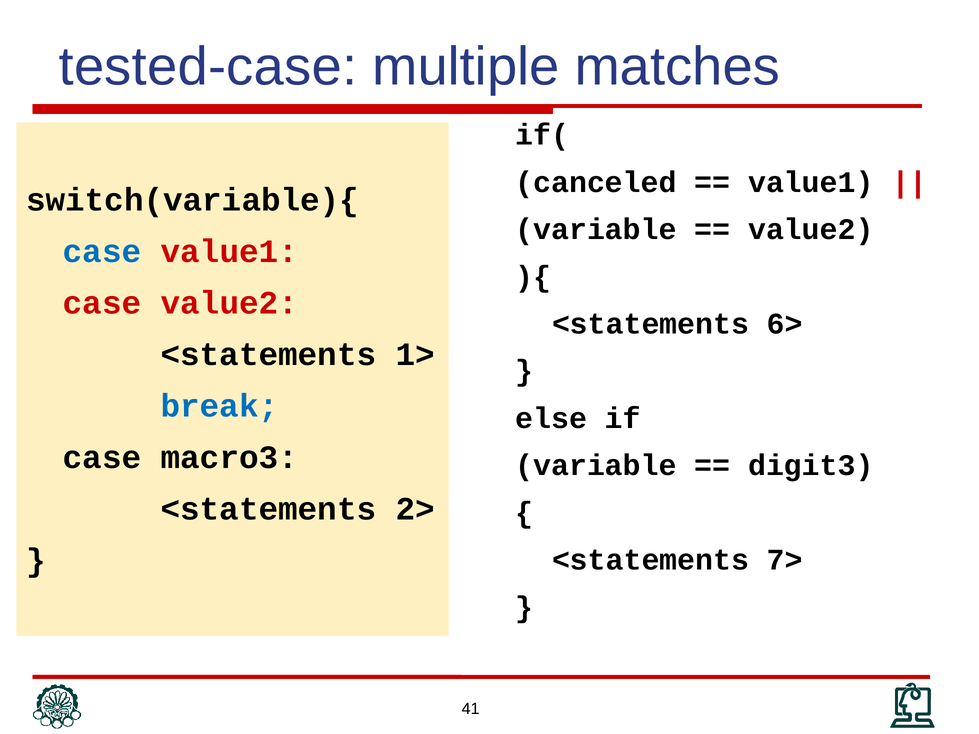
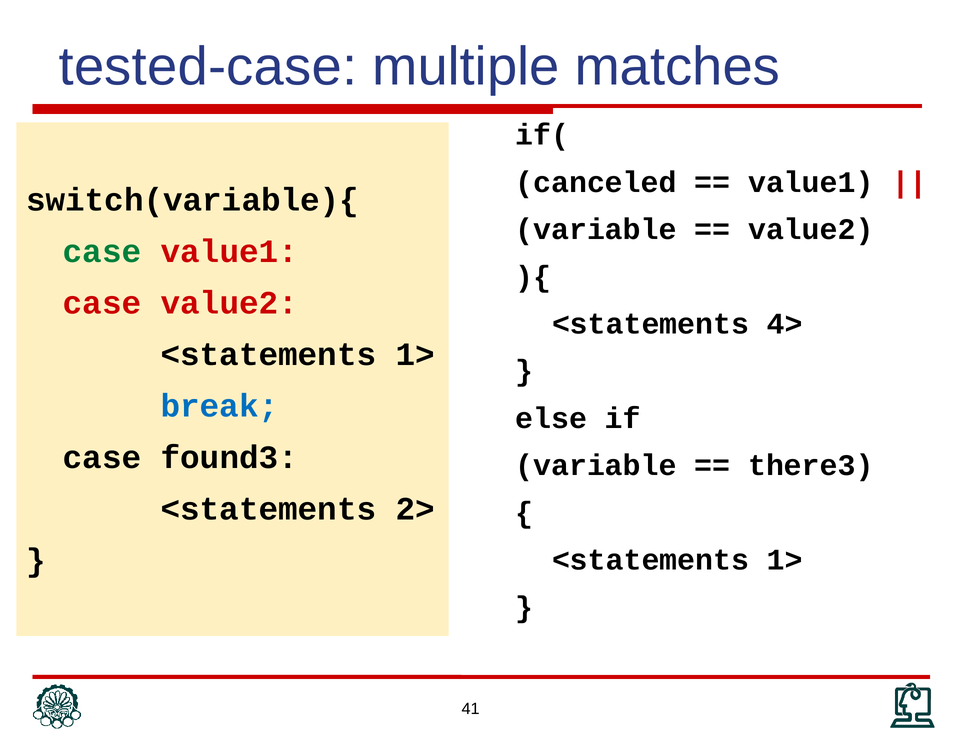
case colour: blue -> green (102, 252)
6>: 6> -> 4> (785, 324)
macro3: macro3 -> found3 (229, 458)
digit3: digit3 -> there3 (811, 466)
7>: 7> -> 1> (785, 560)
